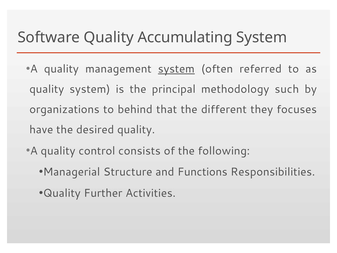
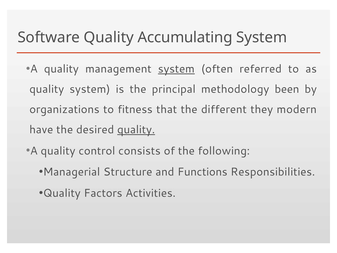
such: such -> been (287, 89)
behind: behind -> fitness (135, 109)
focuses: focuses -> modern (297, 109)
quality underline: none -> present (136, 130)
Further: Further -> Factors (103, 193)
